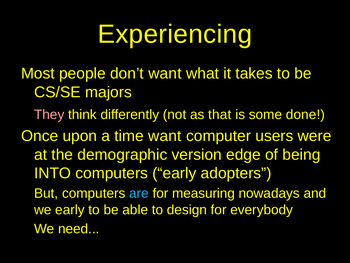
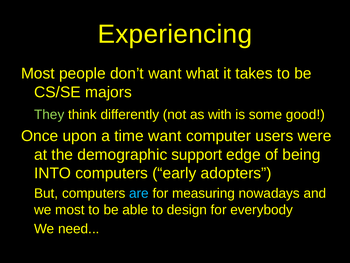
They colour: pink -> light green (49, 115)
that: that -> with (220, 115)
done: done -> good (305, 115)
version: version -> support (197, 154)
we early: early -> most (70, 209)
